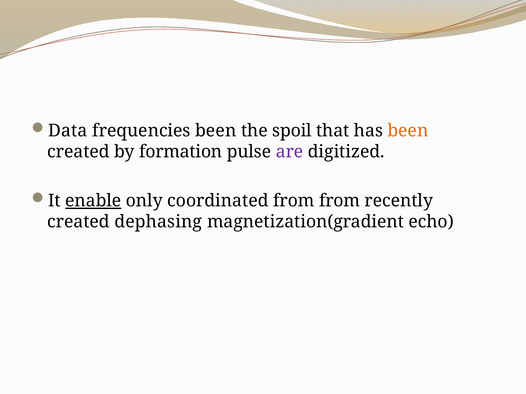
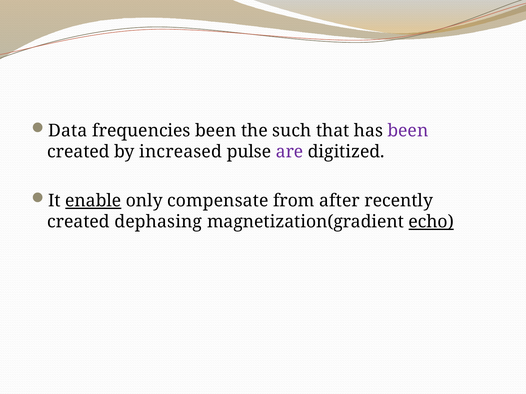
spoil: spoil -> such (292, 131)
been colour: orange -> purple (408, 131)
formation: formation -> increased (181, 152)
coordinated: coordinated -> compensate (218, 201)
from from: from -> after (339, 201)
echo underline: none -> present (431, 222)
